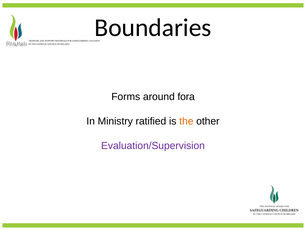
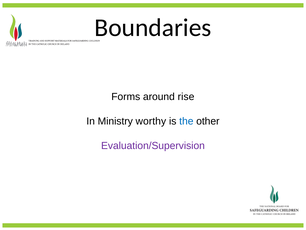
fora: fora -> rise (186, 97)
ratified: ratified -> worthy (151, 121)
the colour: orange -> blue (186, 121)
